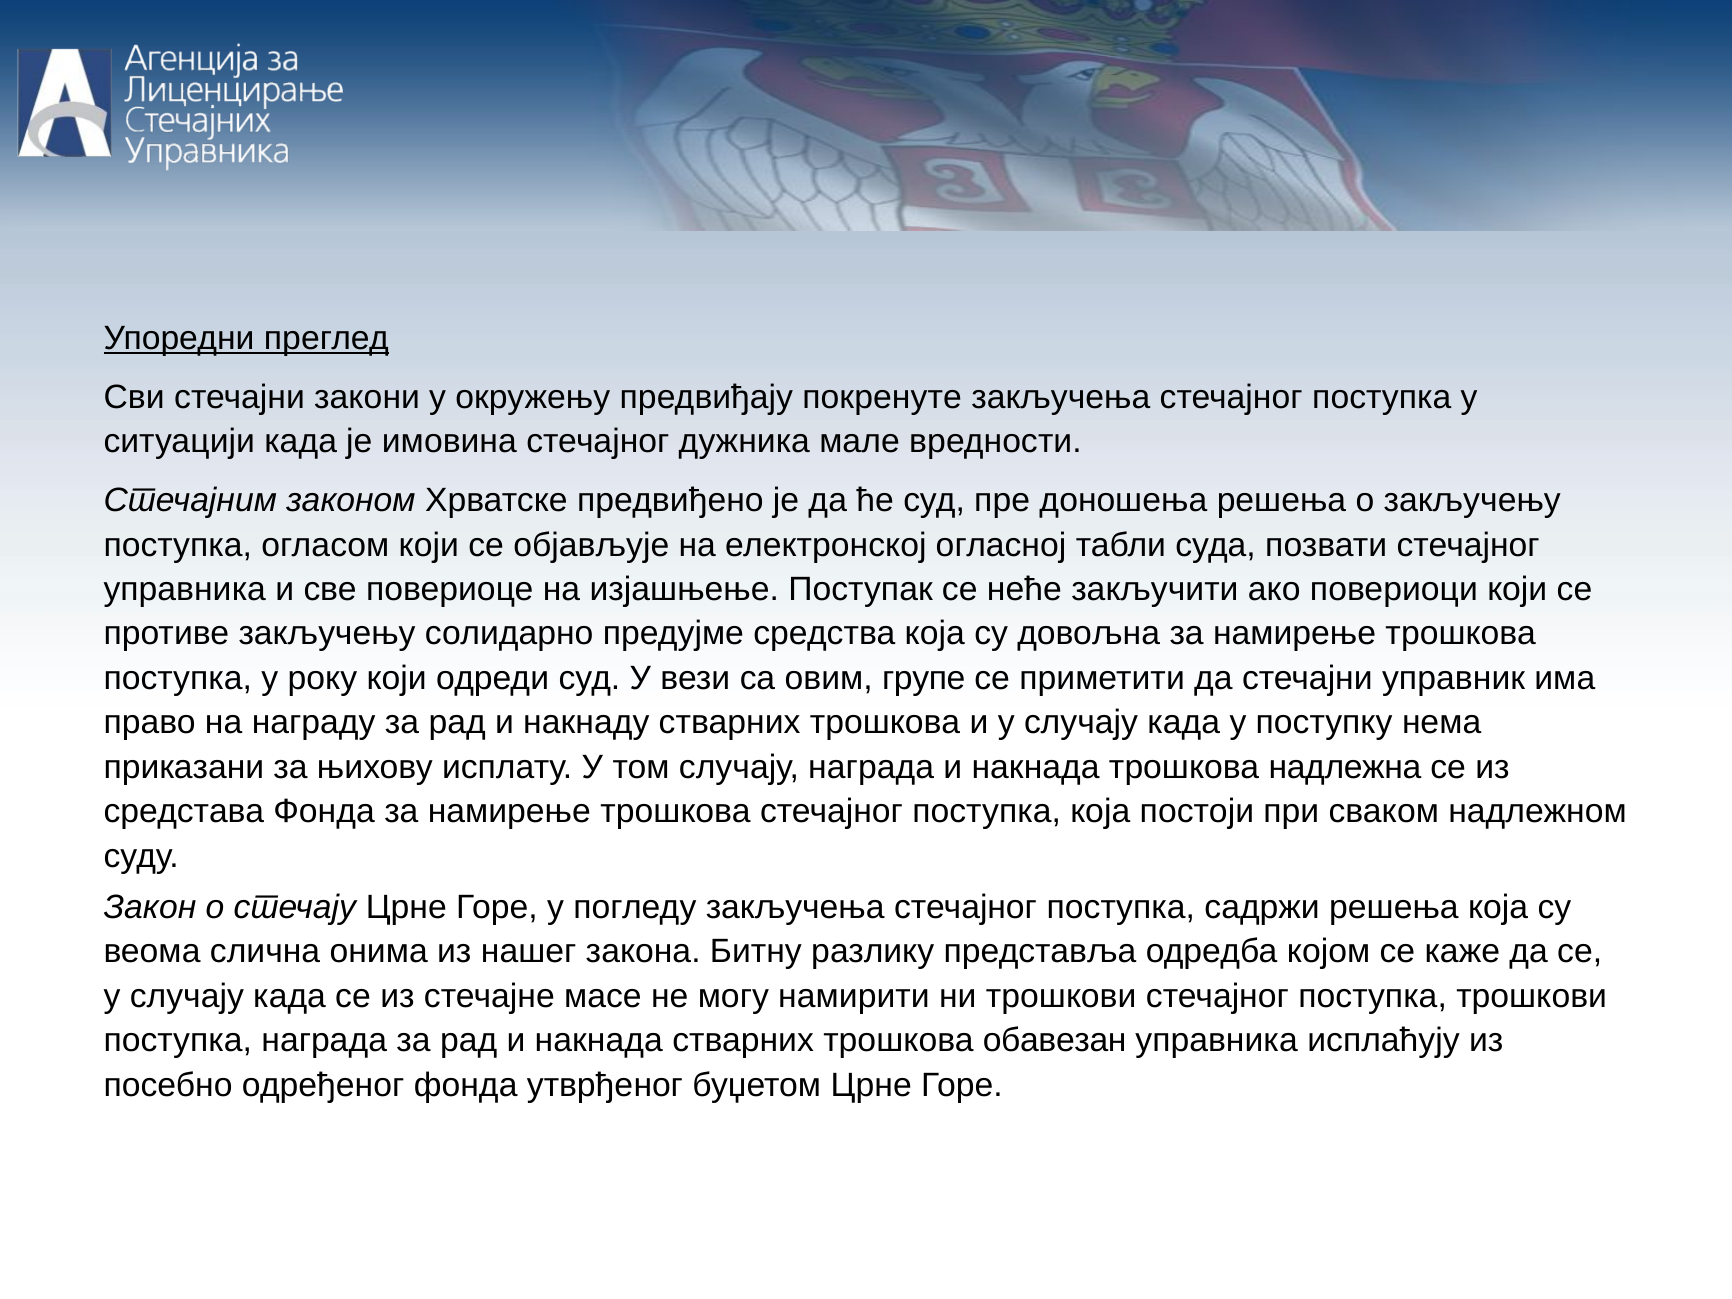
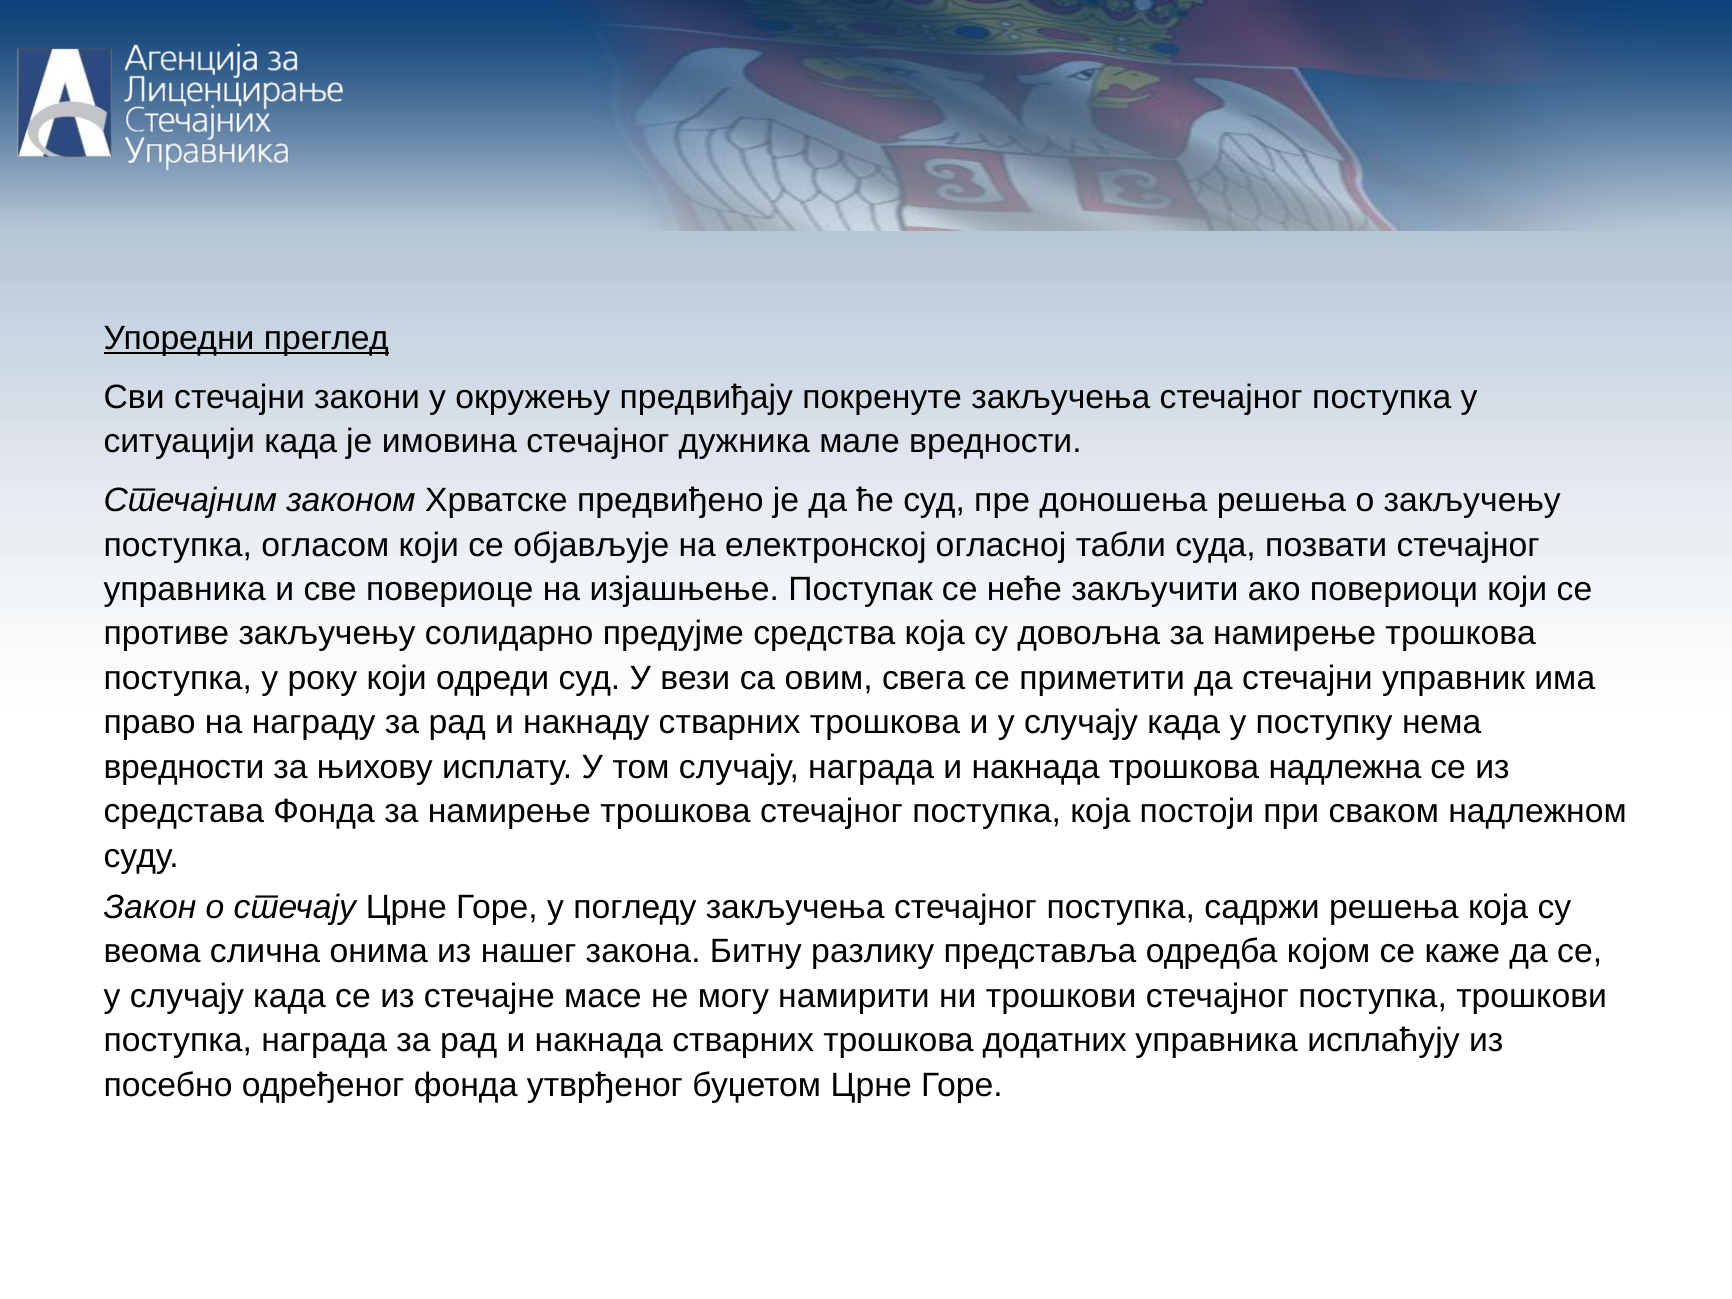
групе: групе -> свега (924, 678)
приказани: приказани -> вредности (184, 767)
обавезан: обавезан -> додатних (1055, 1041)
